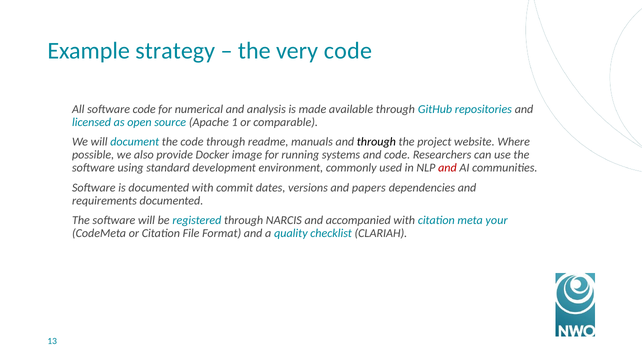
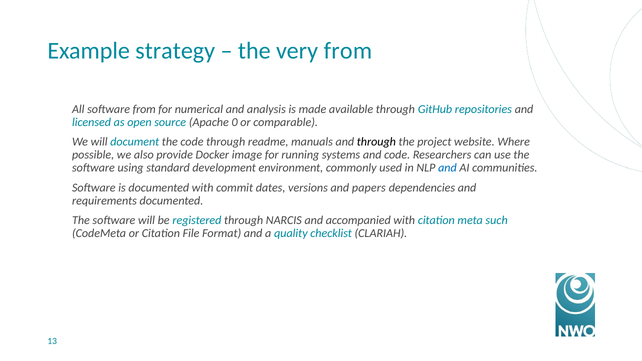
very code: code -> from (348, 51)
software code: code -> from (144, 109)
1: 1 -> 0 (235, 122)
and colour: red -> blue (447, 168)
your: your -> such (497, 220)
